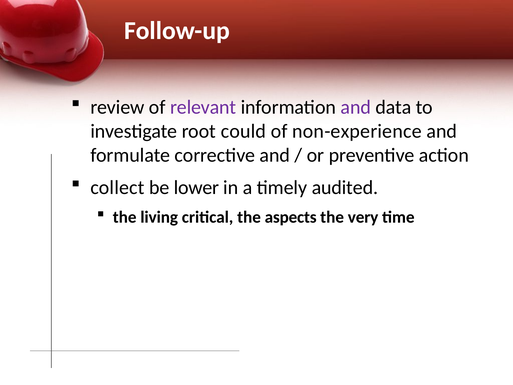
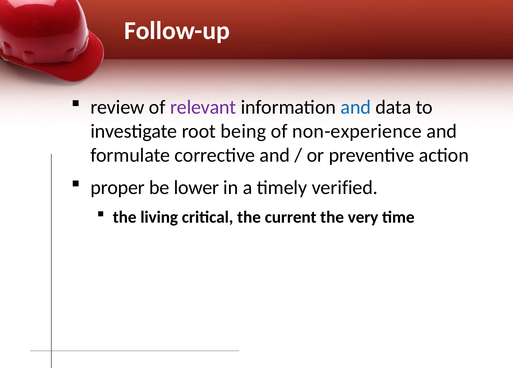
and colour: purple -> blue (356, 107)
could: could -> being (243, 131)
collect: collect -> proper (118, 187)
audited: audited -> verified (345, 187)
aspects: aspects -> current (291, 217)
